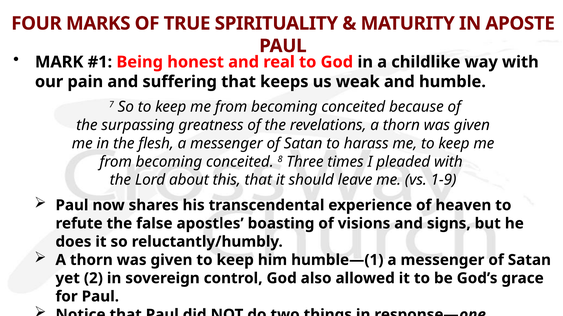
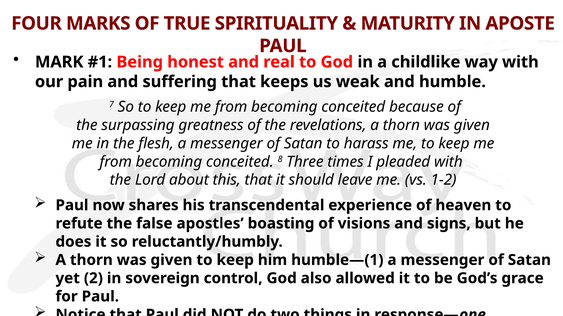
1-9: 1-9 -> 1-2 (444, 180)
